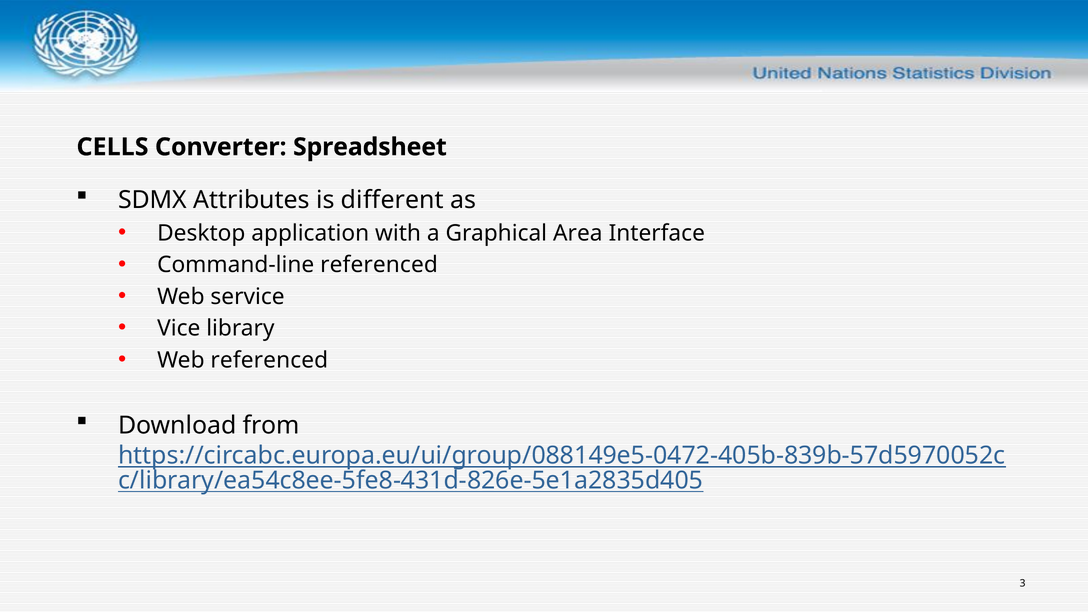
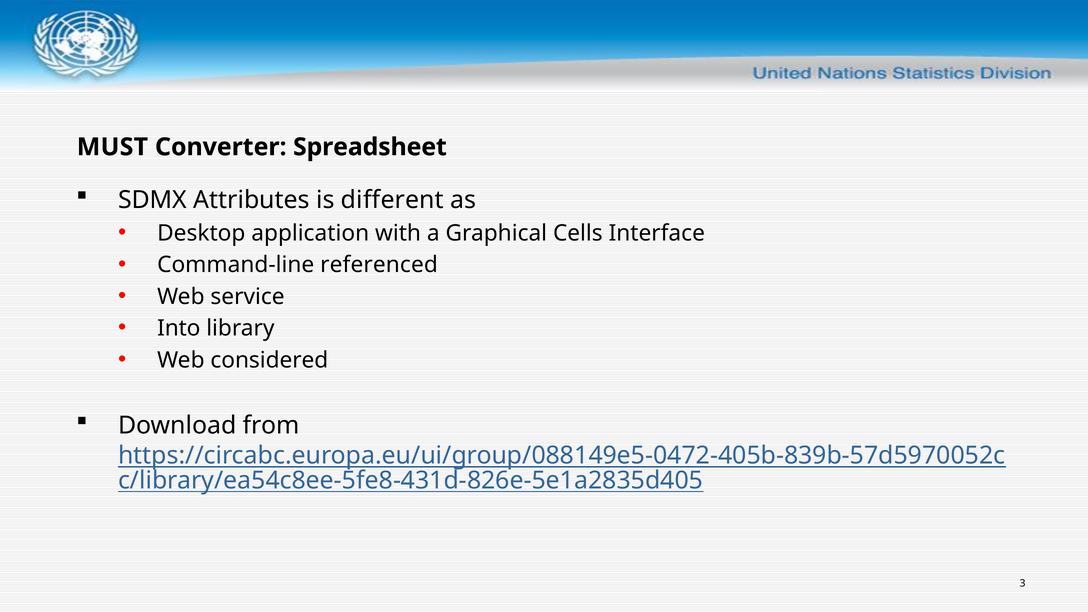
CELLS: CELLS -> MUST (112, 147)
Area: Area -> Cells (578, 233)
Vice: Vice -> Into (179, 328)
Web referenced: referenced -> considered (269, 360)
